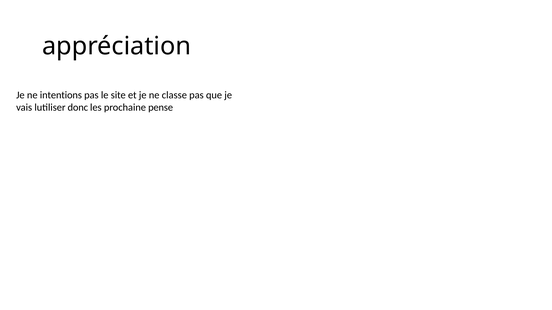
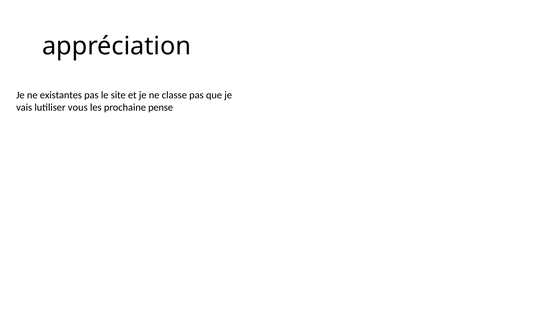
intentions: intentions -> existantes (61, 95)
donc: donc -> vous (78, 108)
